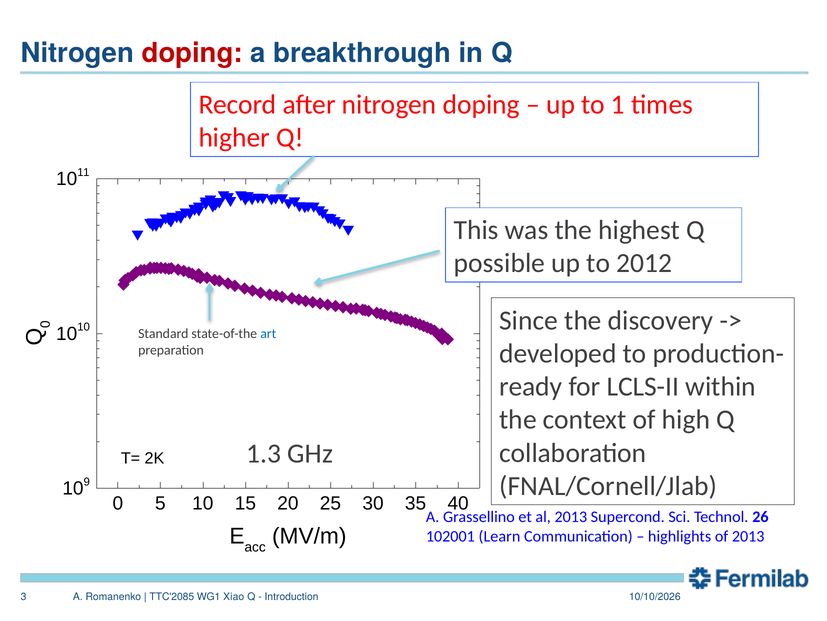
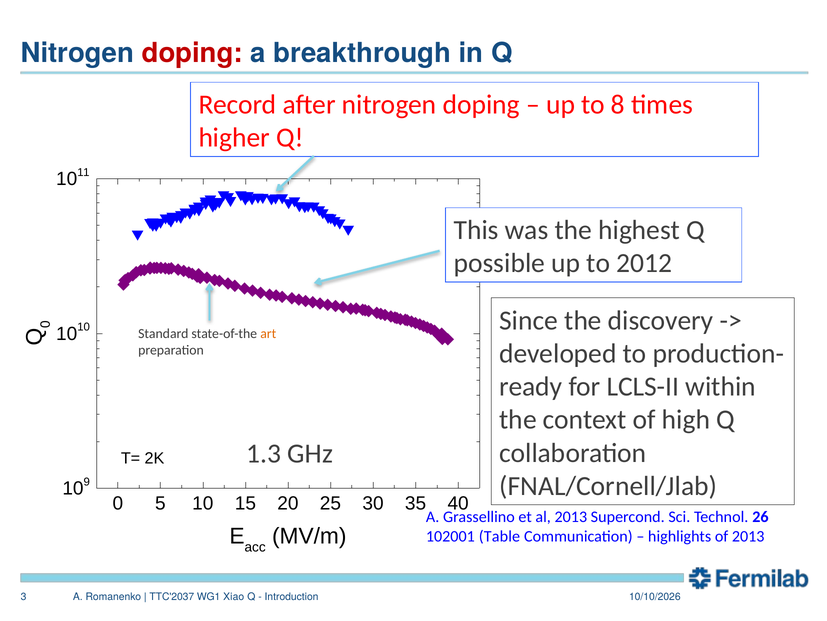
1: 1 -> 8 (618, 105)
art colour: blue -> orange (268, 333)
Learn: Learn -> Table (499, 536)
TTC'2085: TTC'2085 -> TTC'2037 (172, 596)
